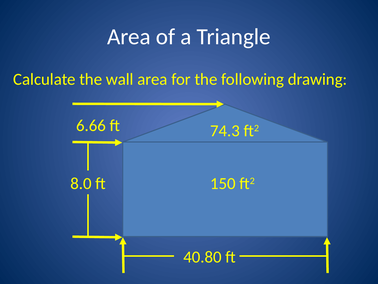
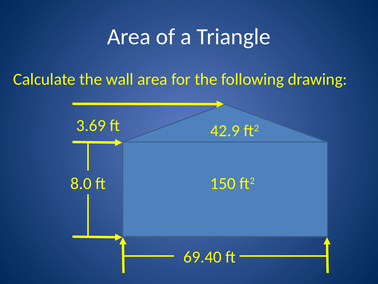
6.66: 6.66 -> 3.69 (91, 125)
74.3: 74.3 -> 42.9 (225, 131)
40.80: 40.80 -> 69.40 (202, 257)
